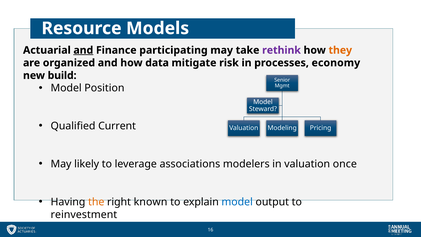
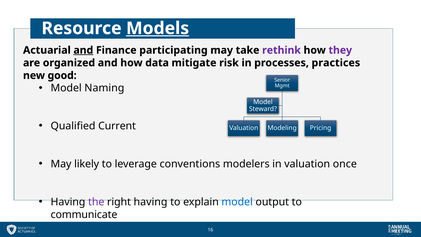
Models underline: none -> present (158, 28)
they colour: orange -> purple (340, 50)
economy: economy -> practices (336, 63)
build: build -> good (62, 75)
Position: Position -> Naming (104, 88)
associations: associations -> conventions (190, 164)
the colour: orange -> purple (96, 202)
right known: known -> having (151, 202)
reinvestment: reinvestment -> communicate (84, 214)
